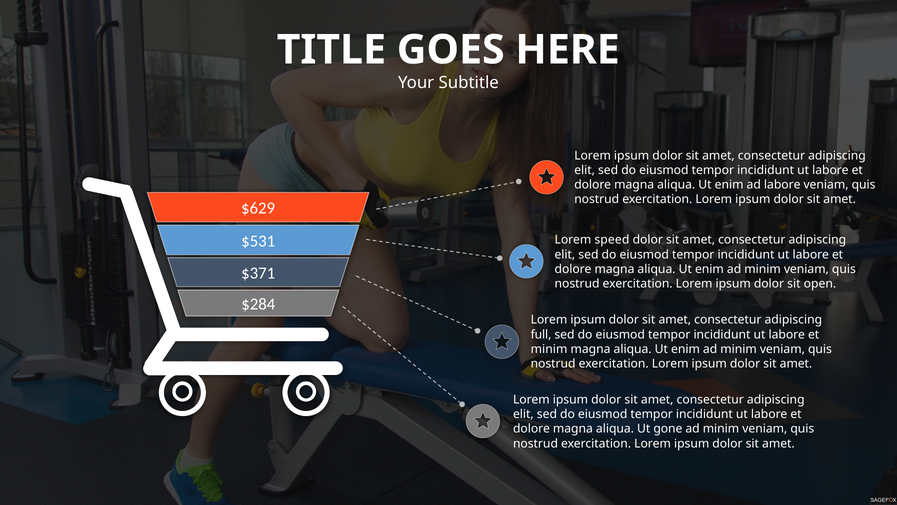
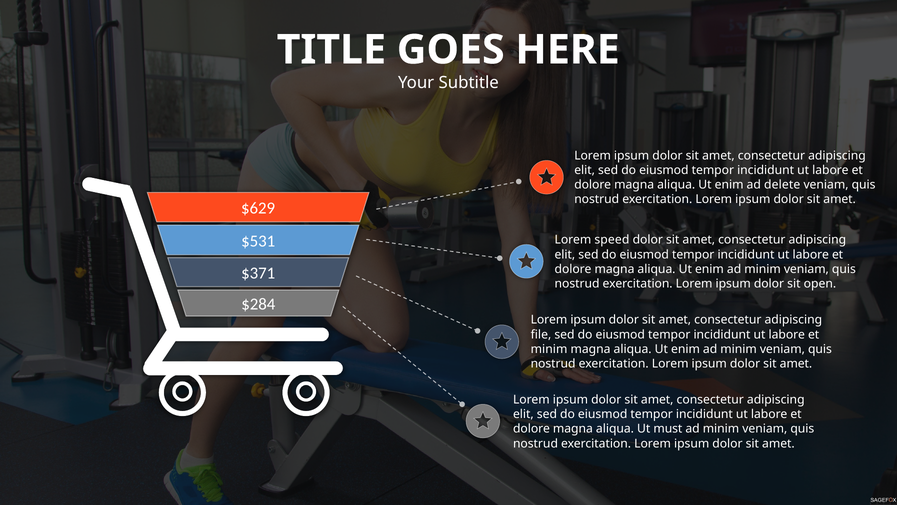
ad labore: labore -> delete (782, 185)
full: full -> file (541, 334)
gone: gone -> must (668, 429)
